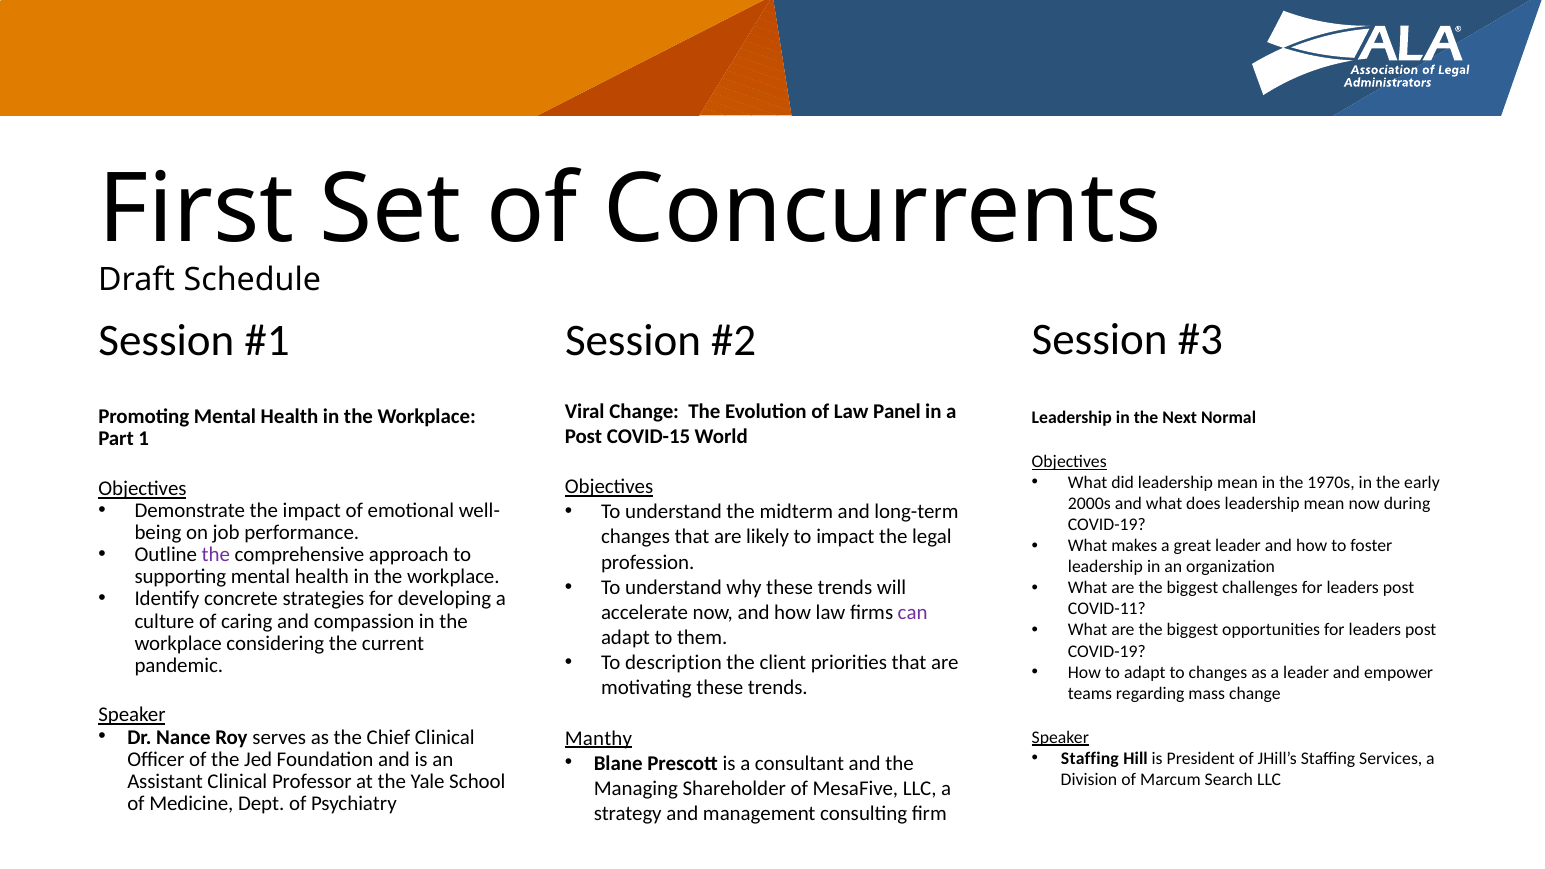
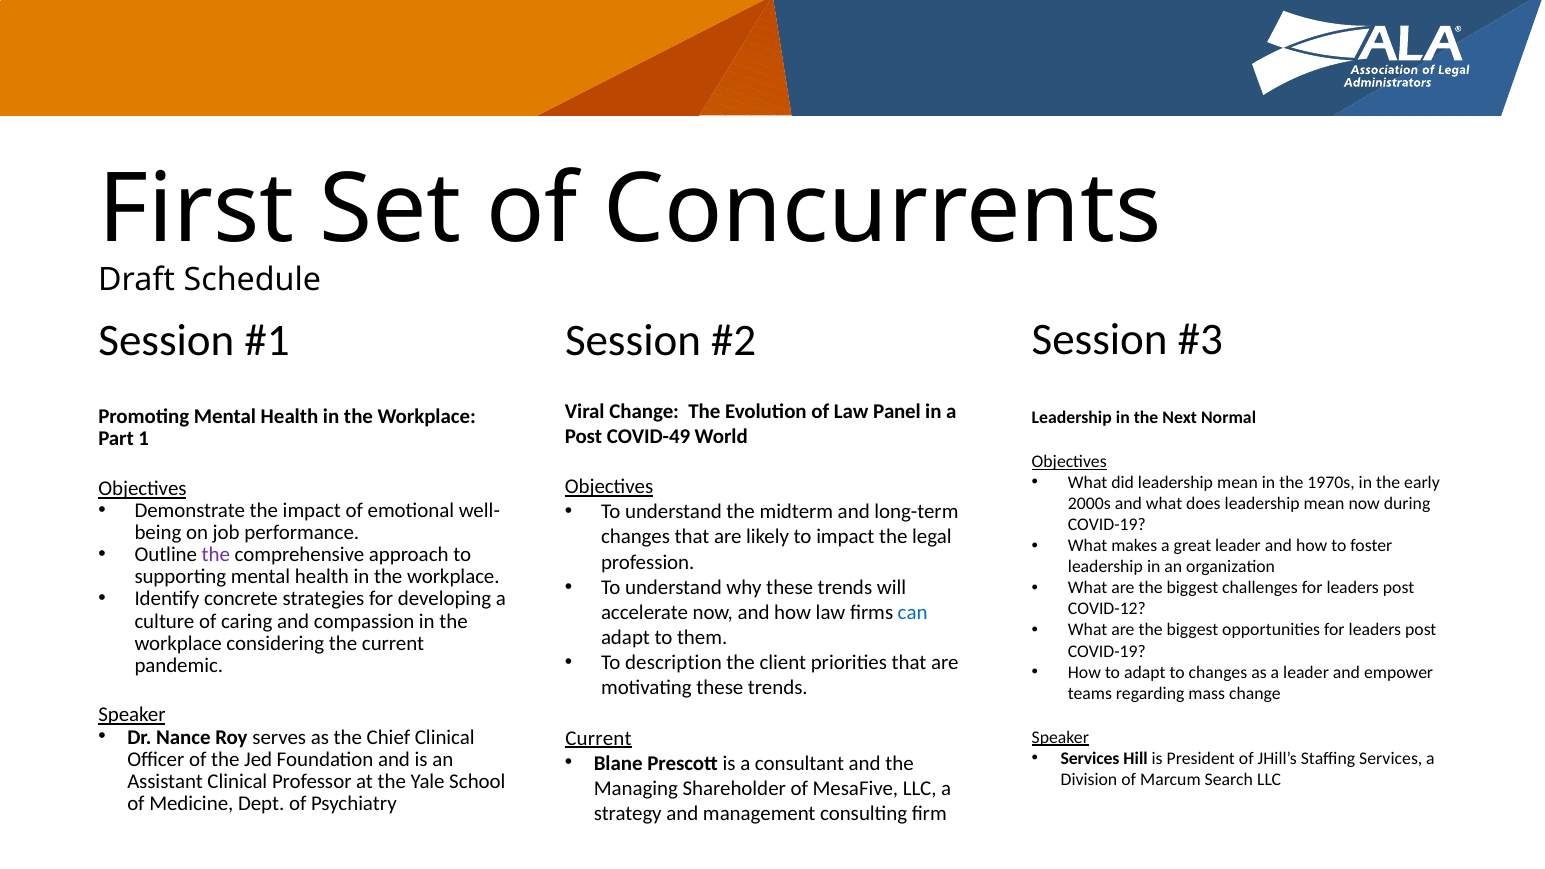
COVID-15: COVID-15 -> COVID-49 (648, 437)
COVID-11: COVID-11 -> COVID-12 (1107, 609)
can colour: purple -> blue (913, 612)
Manthy: Manthy -> Current (598, 738)
Staffing: Staffing -> Services (1090, 759)
